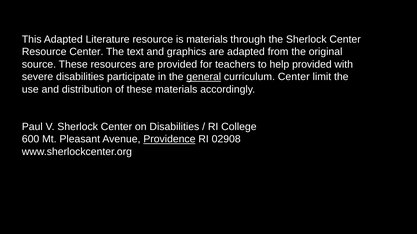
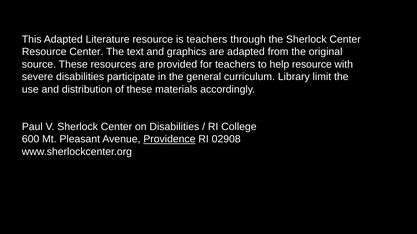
is materials: materials -> teachers (207, 39)
help provided: provided -> resource (312, 65)
general underline: present -> none (204, 77)
curriculum Center: Center -> Library (294, 77)
